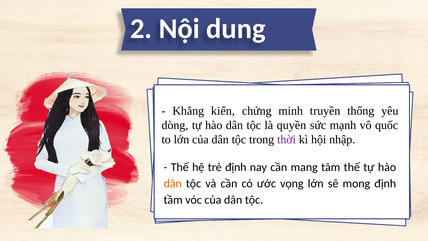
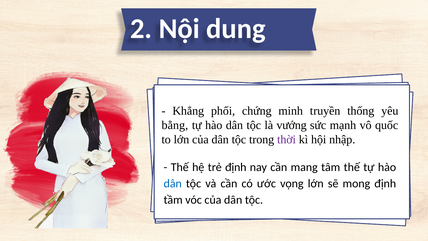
kiến: kiến -> phối (223, 111)
dòng: dòng -> bằng (175, 125)
quyền: quyền -> vướng (292, 125)
dân colour: orange -> blue (173, 183)
